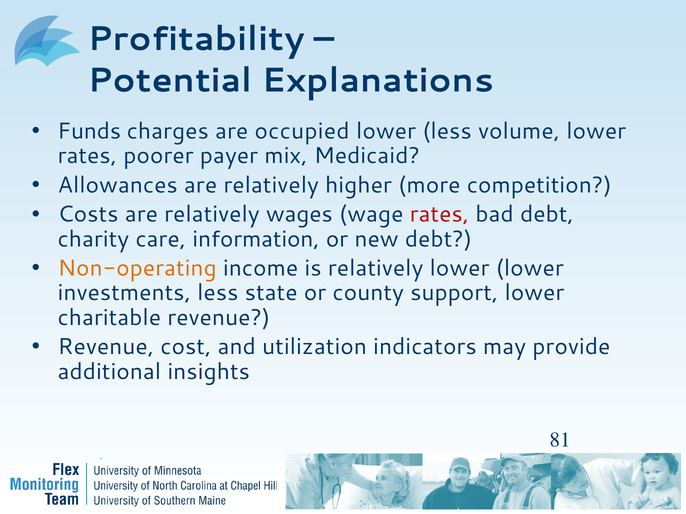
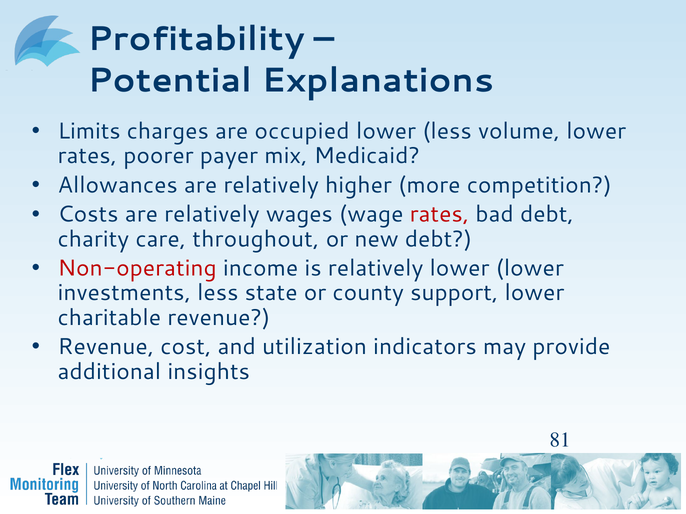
Funds: Funds -> Limits (89, 131)
information: information -> throughout (256, 239)
Non-operating colour: orange -> red (137, 269)
